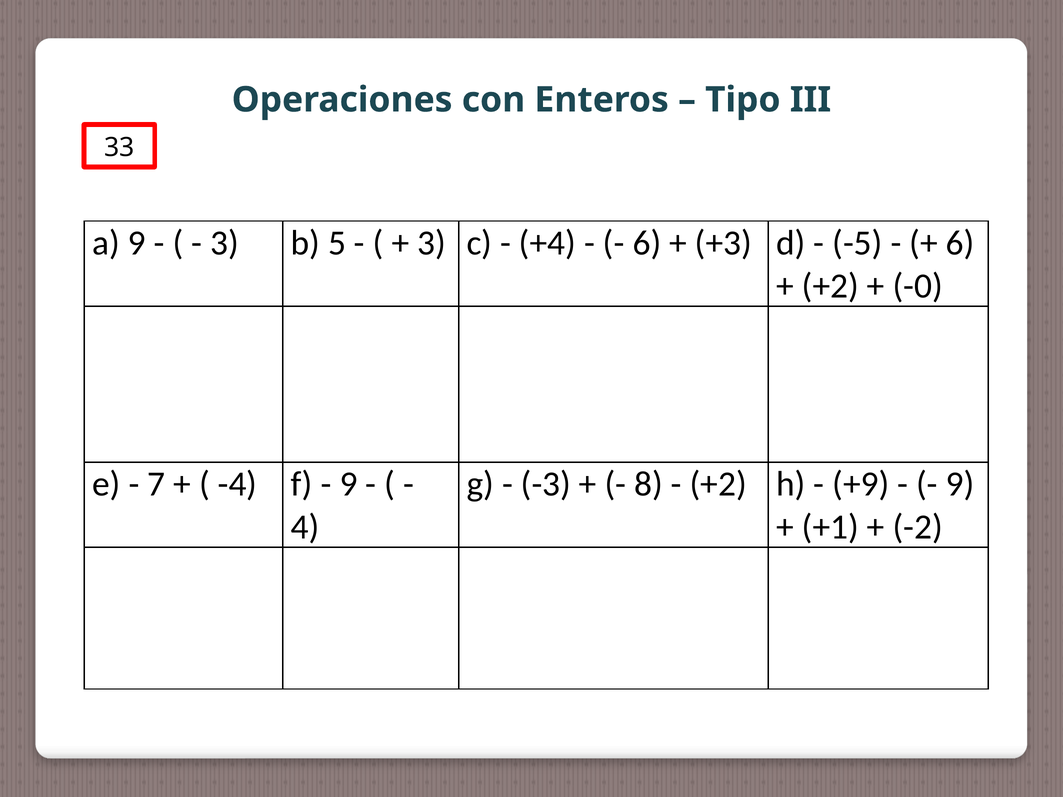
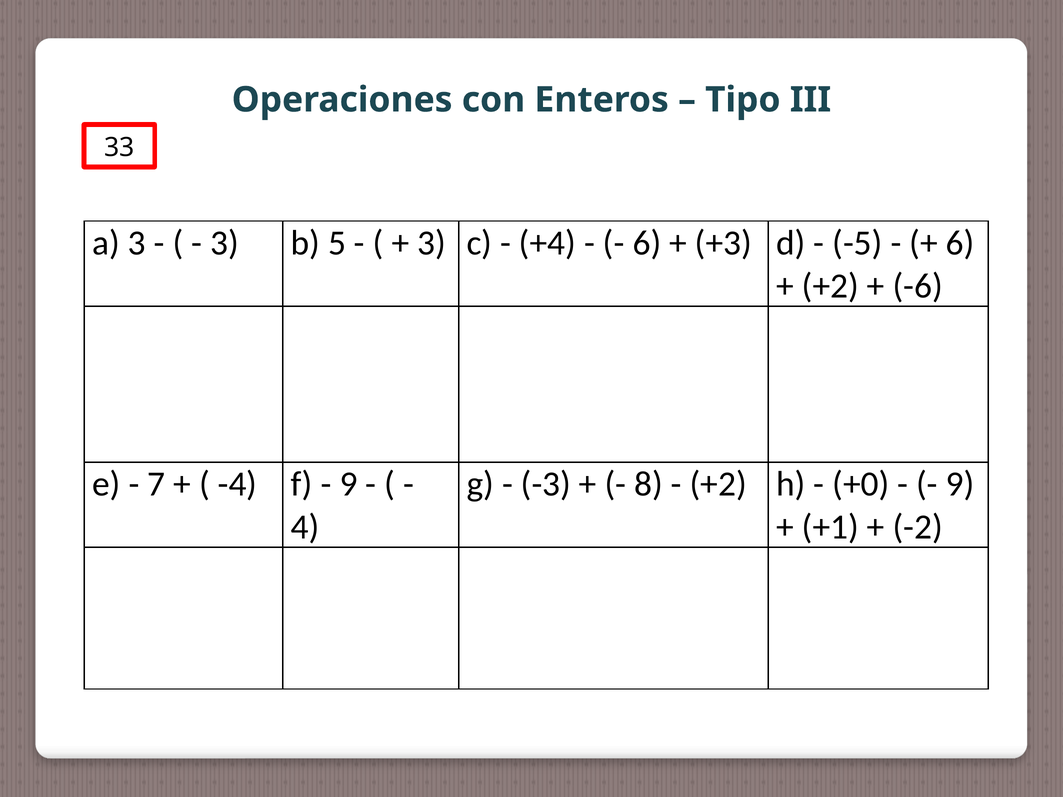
a 9: 9 -> 3 (137, 243)
-0: -0 -> -6 (918, 286)
+9: +9 -> +0 (861, 484)
